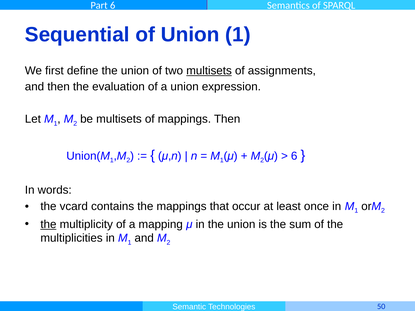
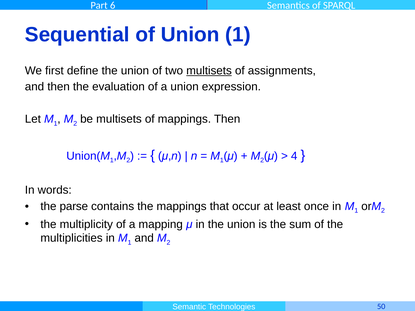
6: 6 -> 4 (294, 156)
vcard: vcard -> parse (74, 206)
the underline: present -> none (48, 224)
